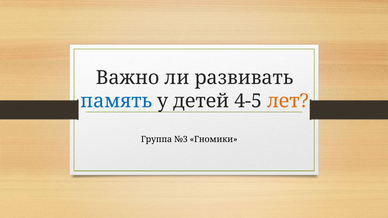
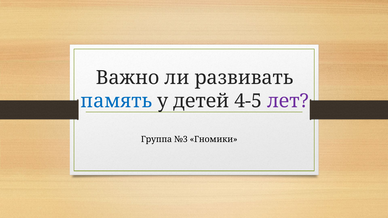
лет colour: orange -> purple (288, 101)
